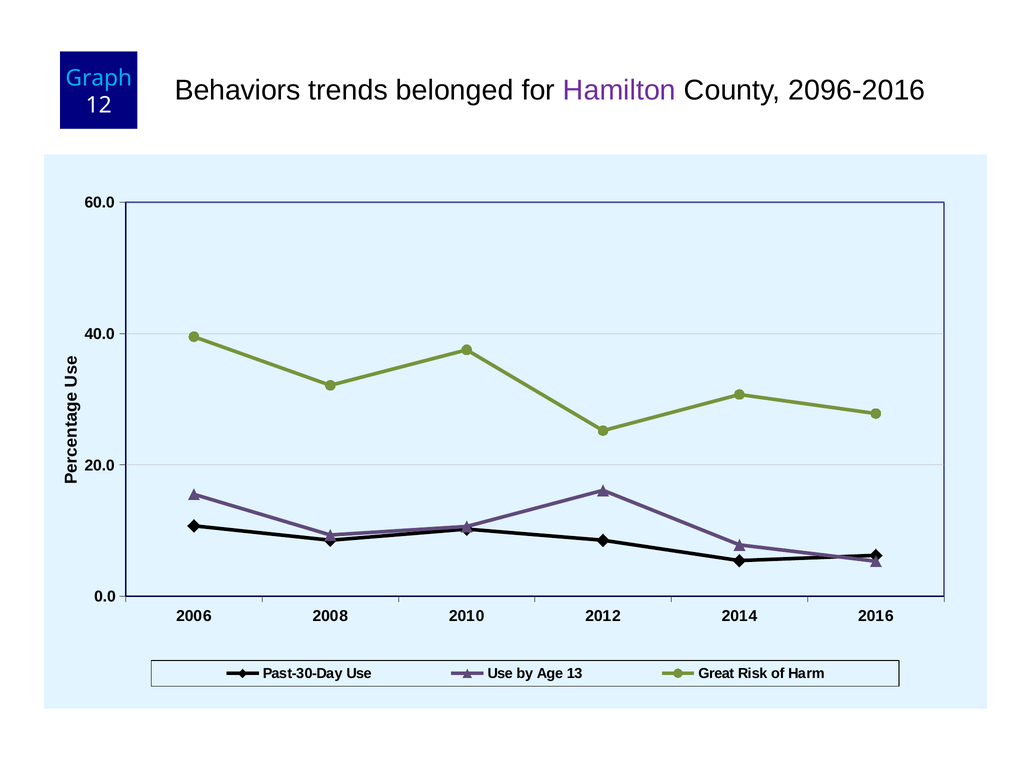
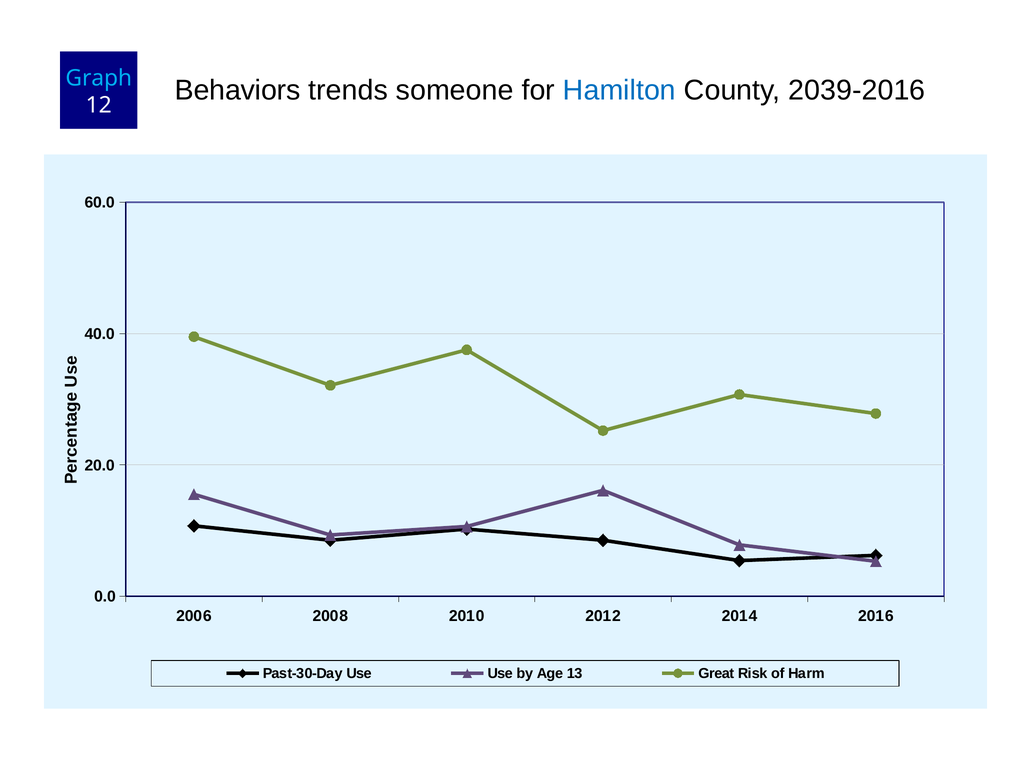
belonged: belonged -> someone (455, 90)
Hamilton colour: purple -> blue (619, 90)
2096-2016: 2096-2016 -> 2039-2016 (857, 90)
